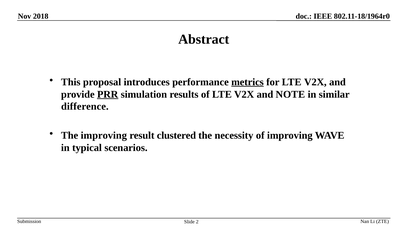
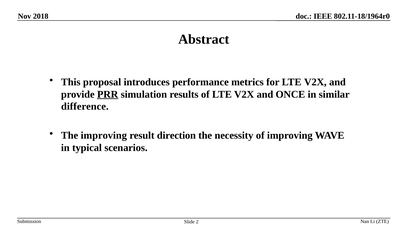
metrics underline: present -> none (247, 82)
NOTE: NOTE -> ONCE (290, 94)
clustered: clustered -> direction (176, 135)
